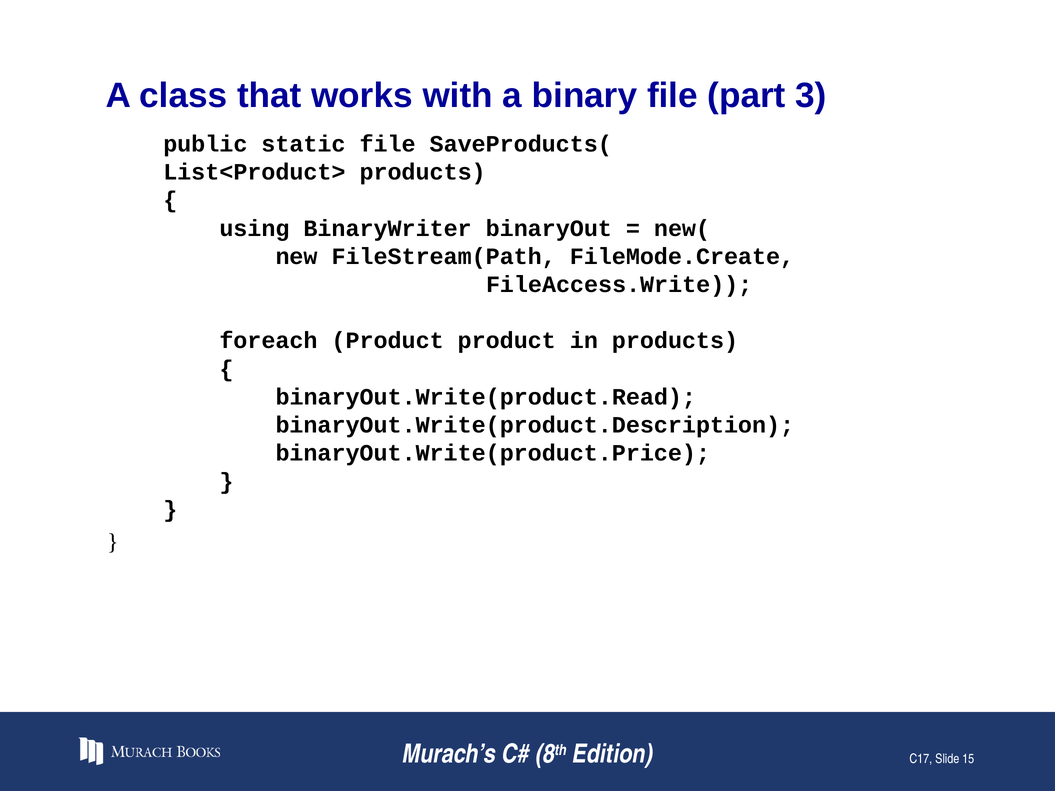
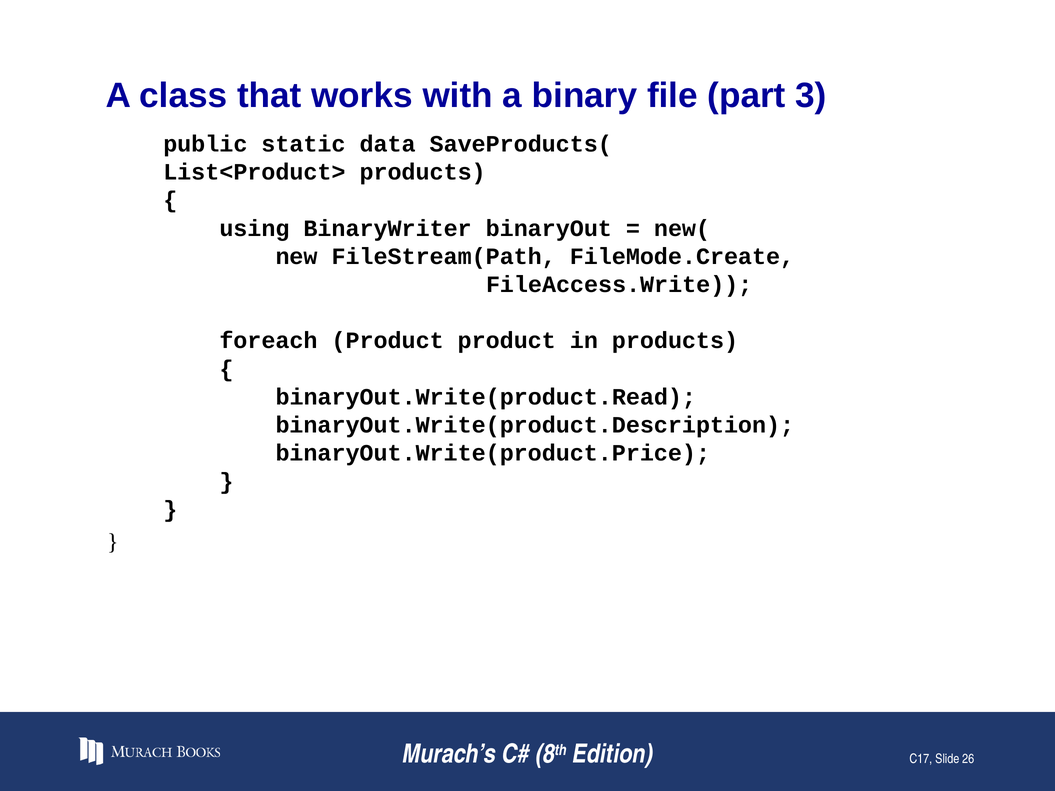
static file: file -> data (388, 144)
15: 15 -> 26 (968, 759)
